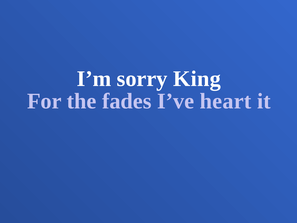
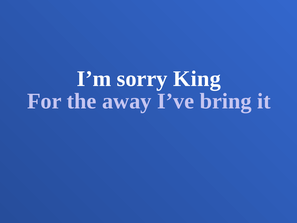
fades: fades -> away (127, 101)
heart: heart -> bring (226, 101)
